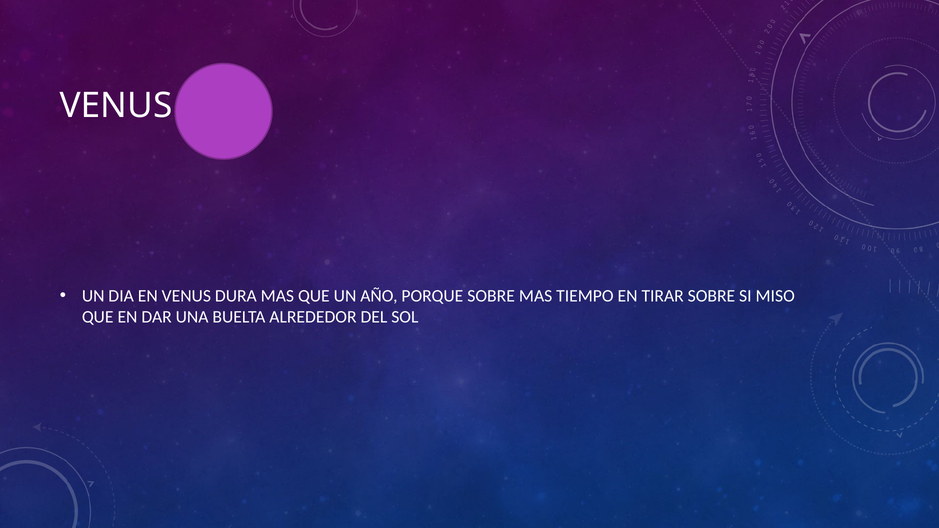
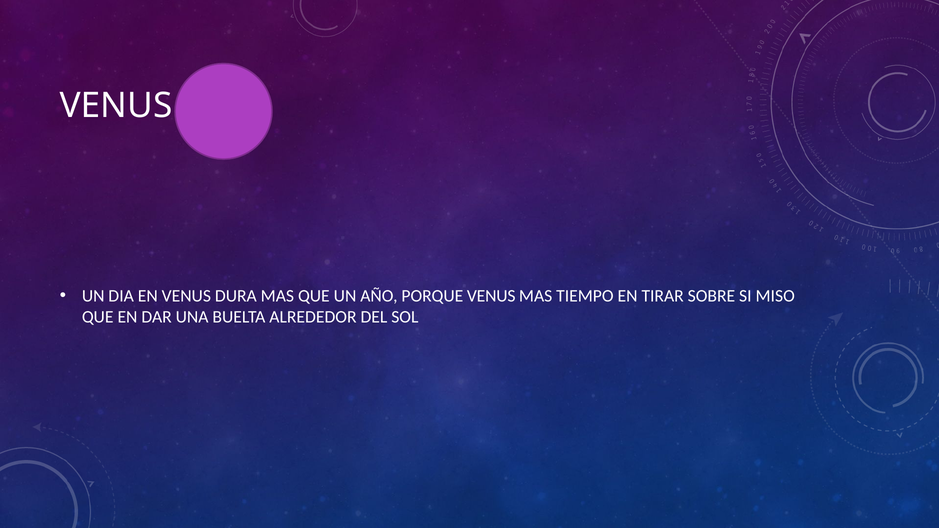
PORQUE SOBRE: SOBRE -> VENUS (491, 296)
